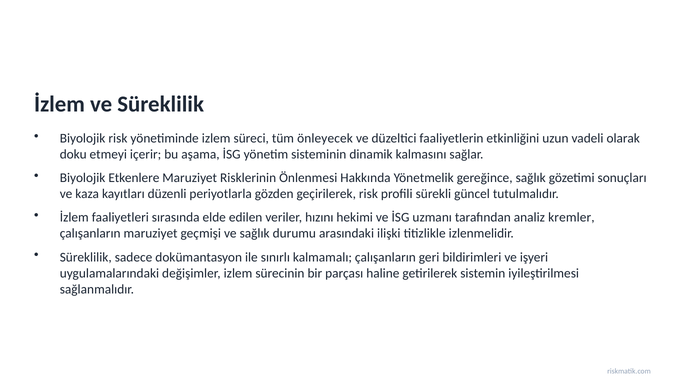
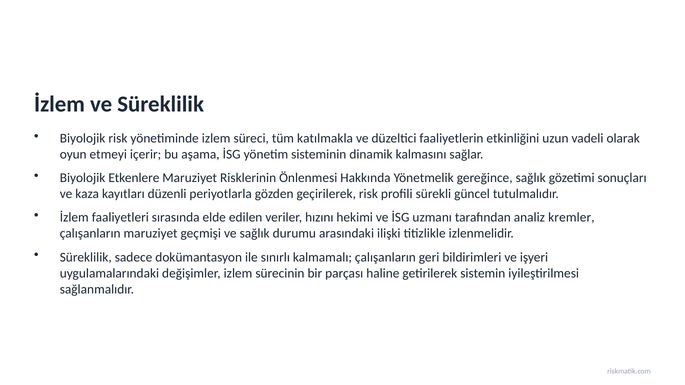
önleyecek: önleyecek -> katılmakla (325, 138)
doku: doku -> oyun (73, 154)
